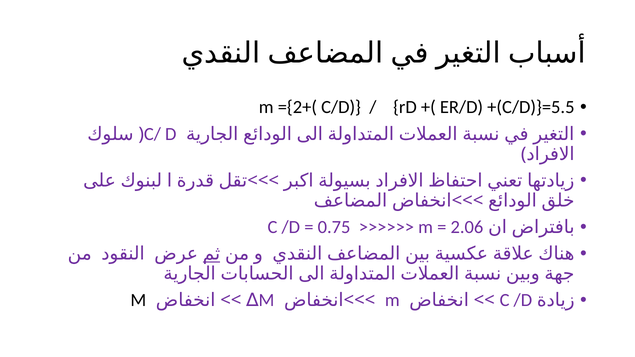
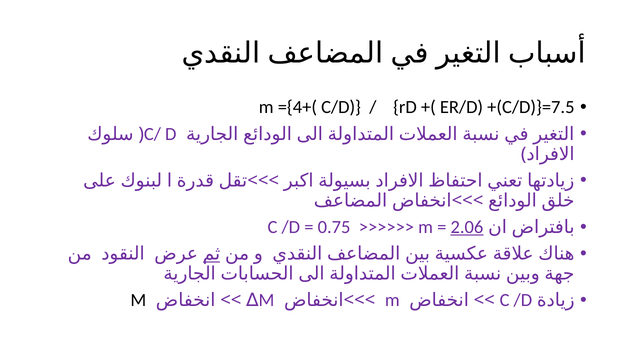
={2+(: ={2+( -> ={4+( (297, 107)
+(C/D)}=5.5: +(C/D)}=5.5 -> +(C/D)}=7.5 (531, 107)
2.06 underline: none -> present (467, 227)
